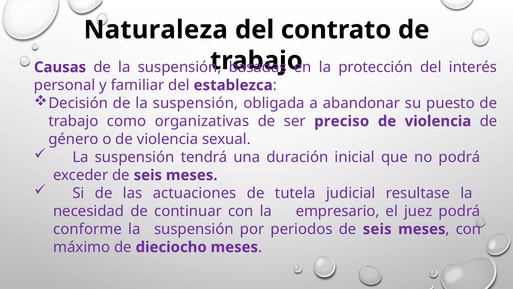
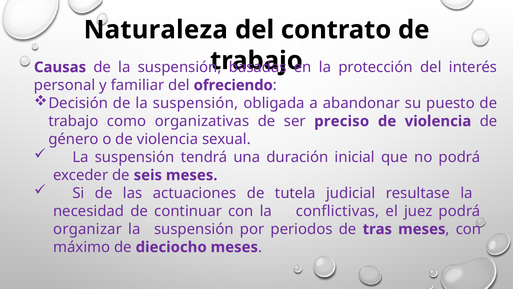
establezca: establezca -> ofreciendo (233, 85)
empresario: empresario -> conflictivas (337, 211)
conforme: conforme -> organizar (88, 229)
periodos de seis: seis -> tras (377, 229)
